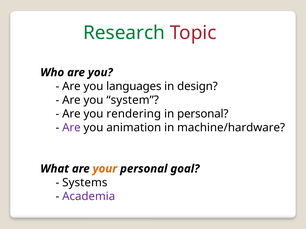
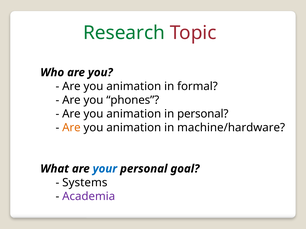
languages: languages -> animation (134, 86)
design: design -> formal (197, 86)
system: system -> phones (133, 100)
rendering: rendering -> animation (134, 114)
Are colour: purple -> orange (71, 128)
your colour: orange -> blue (105, 169)
